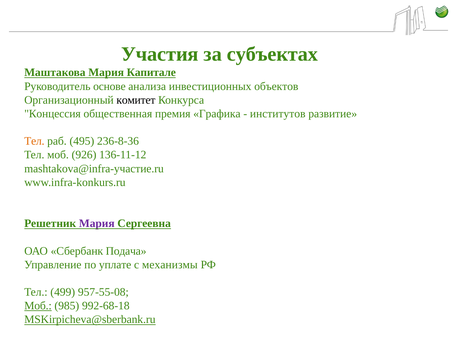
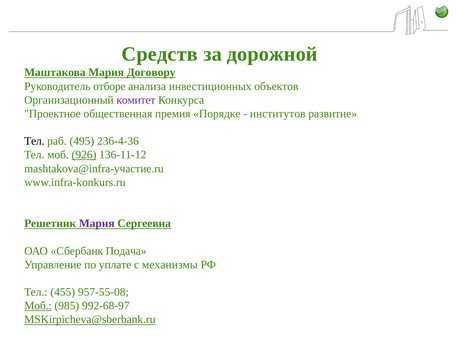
Участия: Участия -> Средств (160, 54)
субъектах: субъектах -> дорожной (272, 54)
Капитале: Капитале -> Договору (151, 72)
основе: основе -> отборе (109, 86)
комитет colour: black -> purple (136, 100)
Концессия: Концессия -> Проектное (52, 114)
Графика: Графика -> Порядке (217, 114)
Тел colour: orange -> black (34, 141)
236-8-36: 236-8-36 -> 236-4-36 (118, 141)
926 underline: none -> present (84, 155)
499: 499 -> 455 (63, 292)
992-68-18: 992-68-18 -> 992-68-97 (106, 306)
